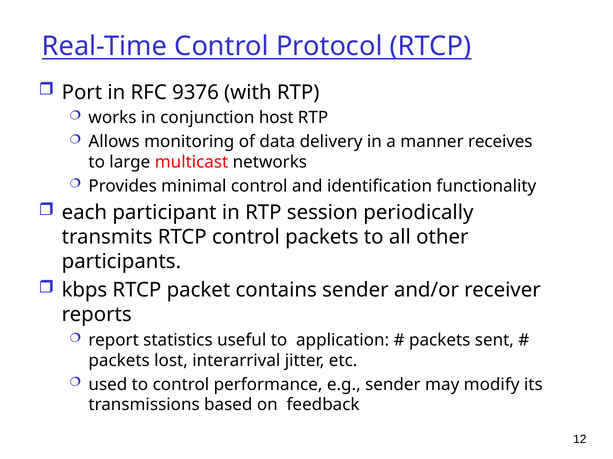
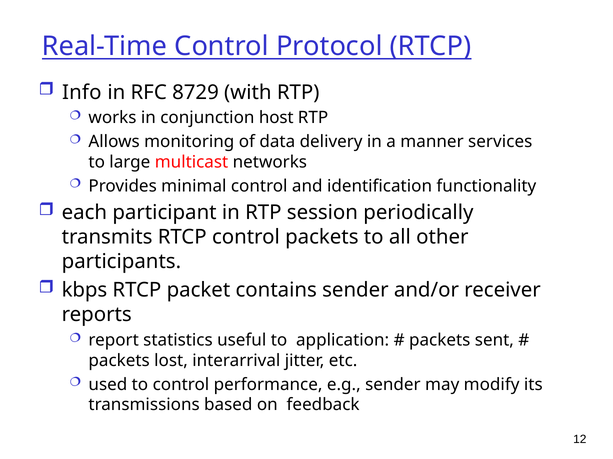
Port: Port -> Info (82, 92)
9376: 9376 -> 8729 (195, 92)
receives: receives -> services (500, 142)
